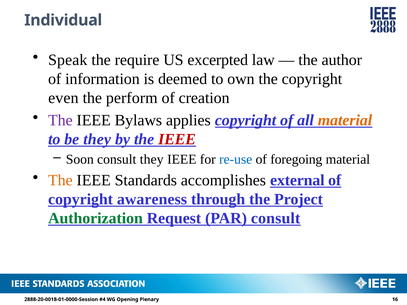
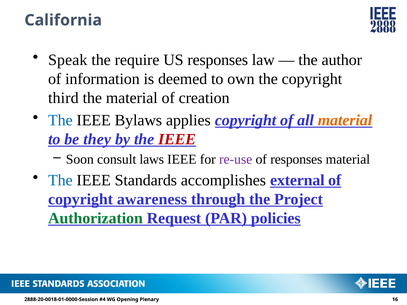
Individual: Individual -> California (63, 20)
US excerpted: excerpted -> responses (218, 60)
even: even -> third (63, 98)
the perform: perform -> material (132, 98)
The colour: purple -> blue (60, 120)
consult they: they -> laws (152, 159)
re-use colour: blue -> purple (236, 159)
of foregoing: foregoing -> responses (296, 159)
The colour: orange -> blue (60, 180)
PAR consult: consult -> policies (276, 218)
